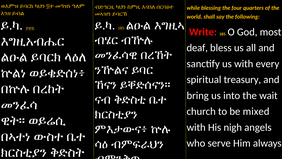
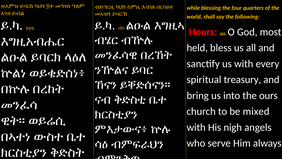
Write: Write -> Hours (203, 32)
deaf: deaf -> held (197, 48)
wait: wait -> ours (268, 95)
